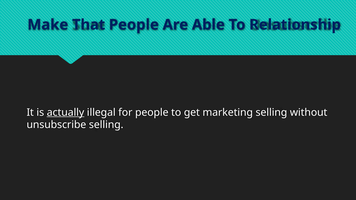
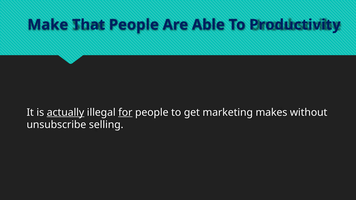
Relationship: Relationship -> Productivity (295, 25)
for underline: none -> present (125, 112)
marketing selling: selling -> makes (271, 112)
